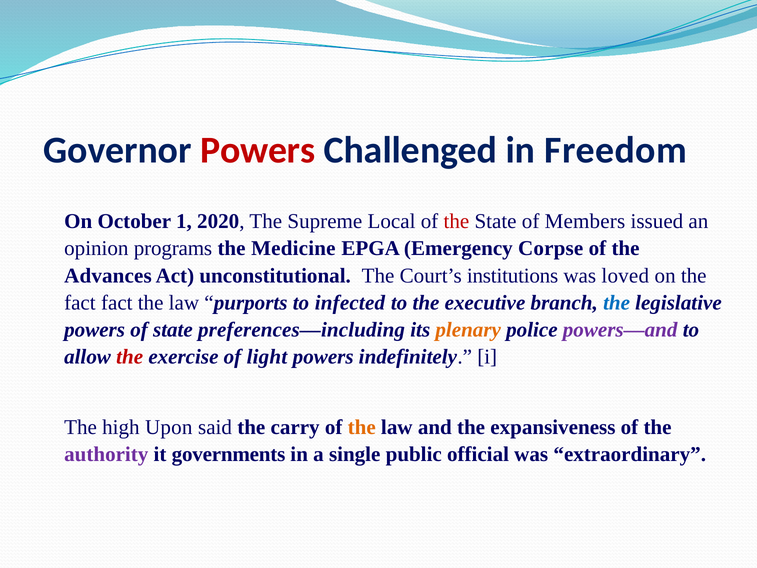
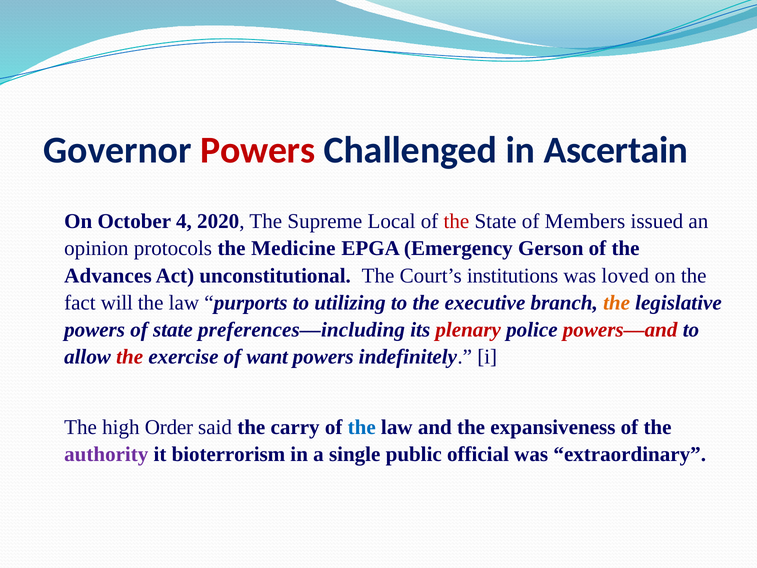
Freedom: Freedom -> Ascertain (616, 150)
1: 1 -> 4 (184, 221)
programs: programs -> protocols (173, 248)
Corpse: Corpse -> Gerson (551, 248)
fact fact: fact -> will (117, 302)
infected: infected -> utilizing (350, 302)
the colour: blue -> orange (617, 302)
plenary colour: orange -> red (468, 329)
powers—and colour: purple -> red (620, 329)
light: light -> want (267, 356)
Upon: Upon -> Order (169, 427)
the colour: orange -> blue (362, 427)
governments: governments -> bioterrorism (228, 454)
